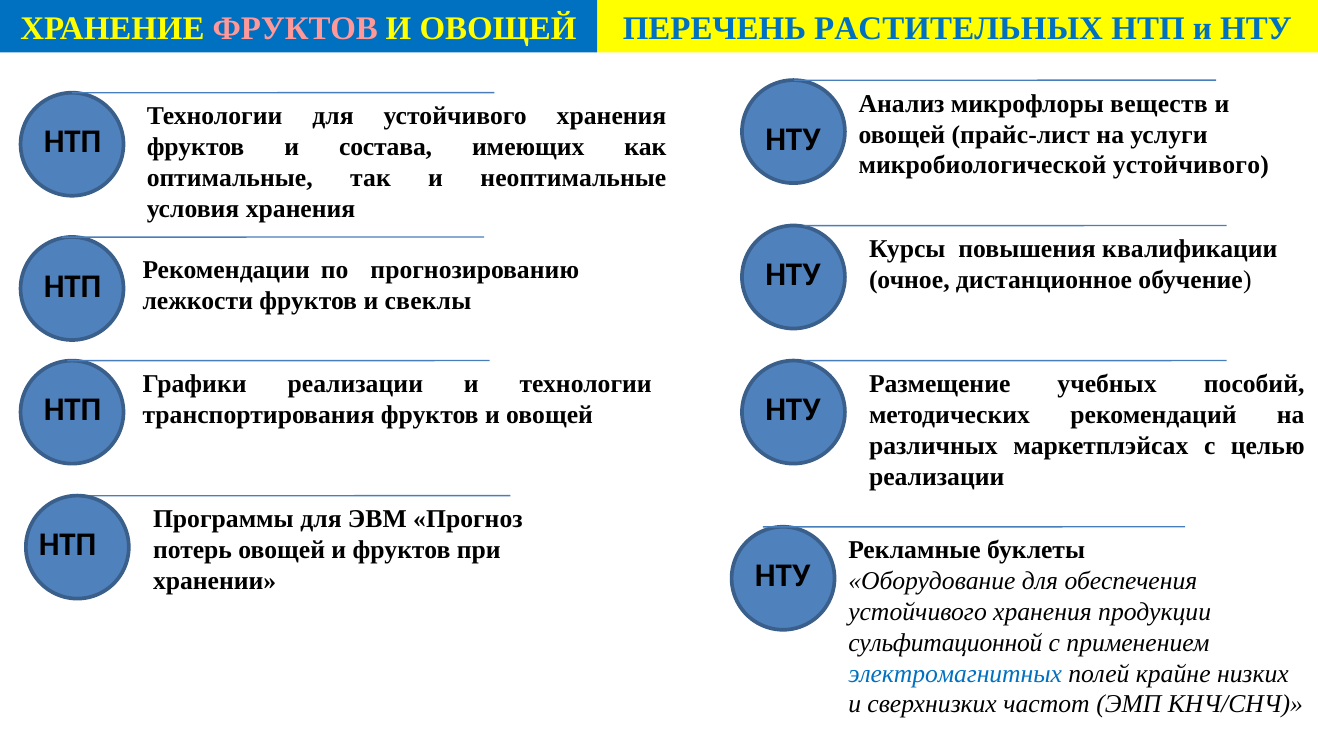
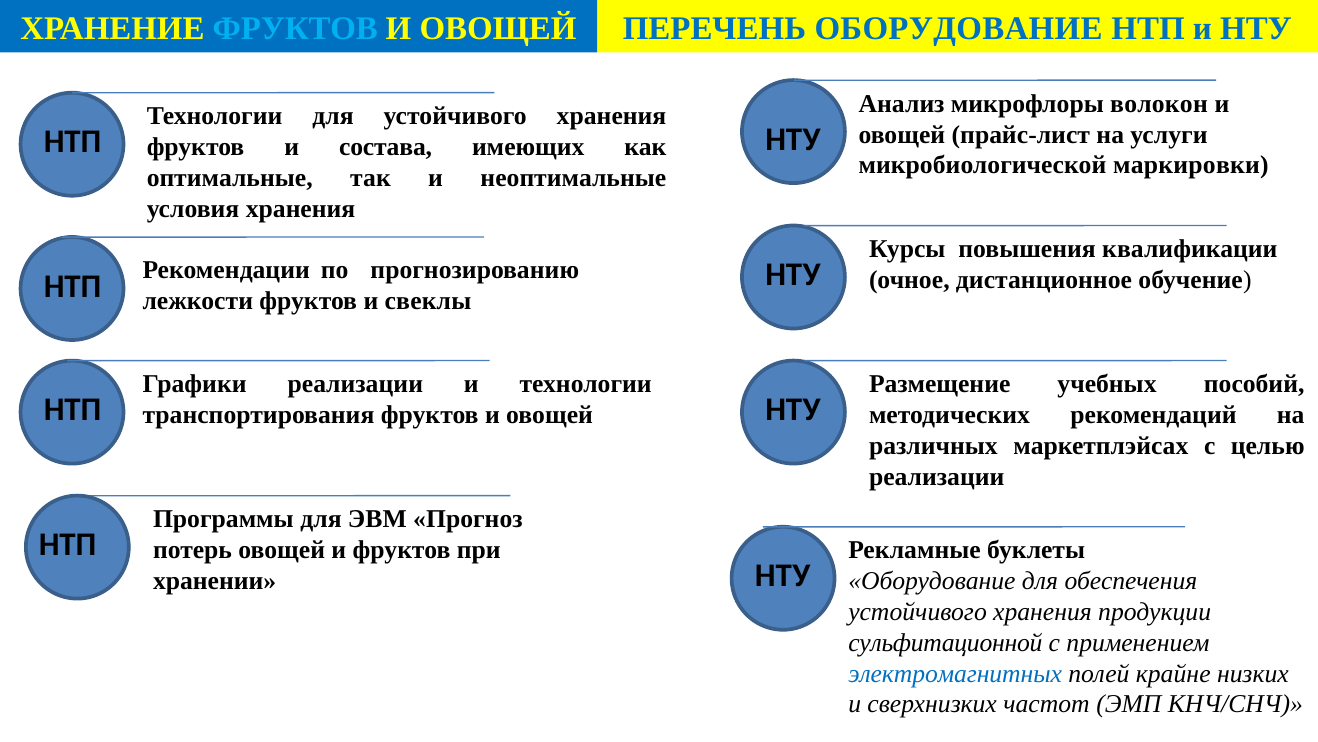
ФРУКТОВ colour: pink -> light blue (295, 29)
ПЕРЕЧЕНЬ РАСТИТЕЛЬНЫХ: РАСТИТЕЛЬНЫХ -> ОБОРУДОВАНИЕ (958, 29)
веществ: веществ -> волокон (1159, 104)
микробиологической устойчивого: устойчивого -> маркировки (1191, 165)
